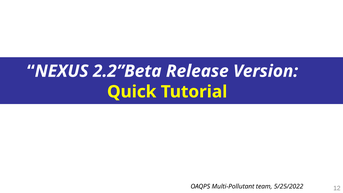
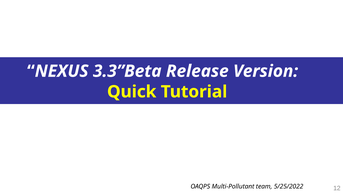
2.2”Beta: 2.2”Beta -> 3.3”Beta (127, 71)
